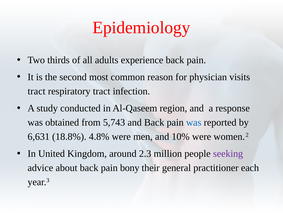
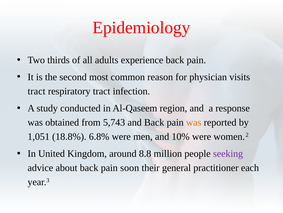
was colour: blue -> orange (194, 122)
6,631: 6,631 -> 1,051 (39, 136)
4.8%: 4.8% -> 6.8% (99, 136)
2.3: 2.3 -> 8.8 (145, 153)
bony: bony -> soon (130, 167)
